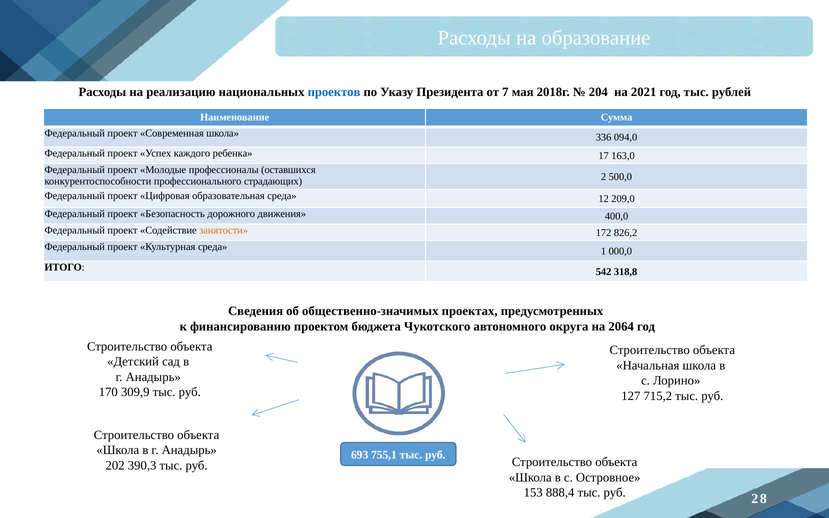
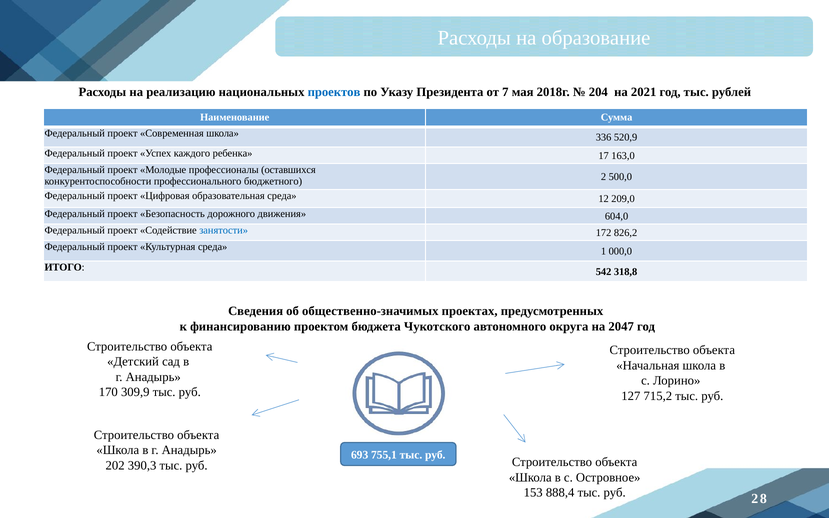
094,0: 094,0 -> 520,9 (626, 137)
страдающих: страдающих -> бюджетного (273, 182)
400,0: 400,0 -> 604,0 (617, 216)
занятости colour: orange -> blue (224, 231)
2064: 2064 -> 2047 (621, 326)
